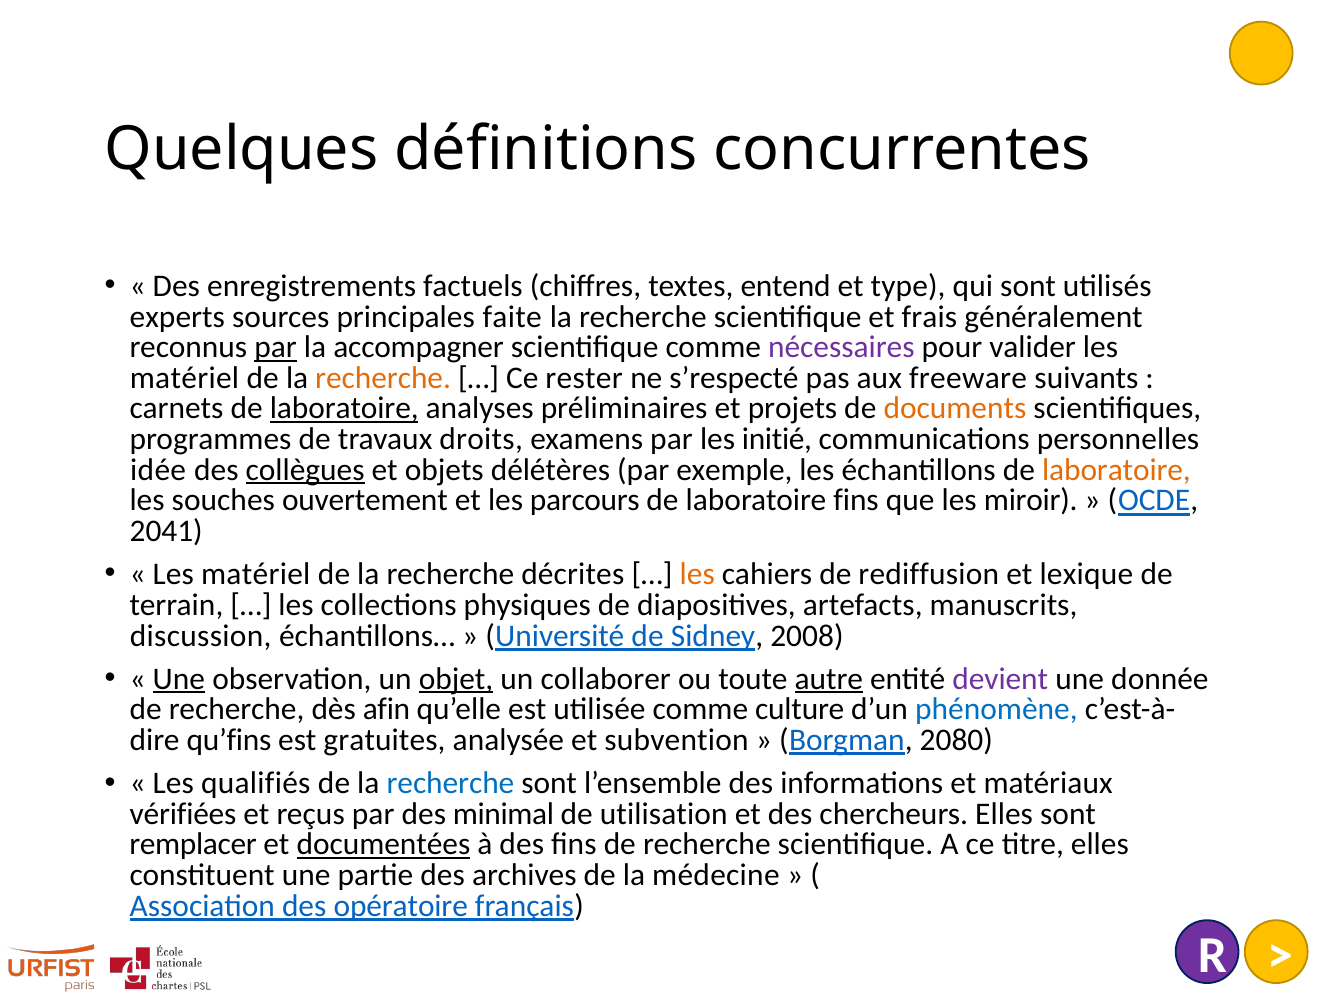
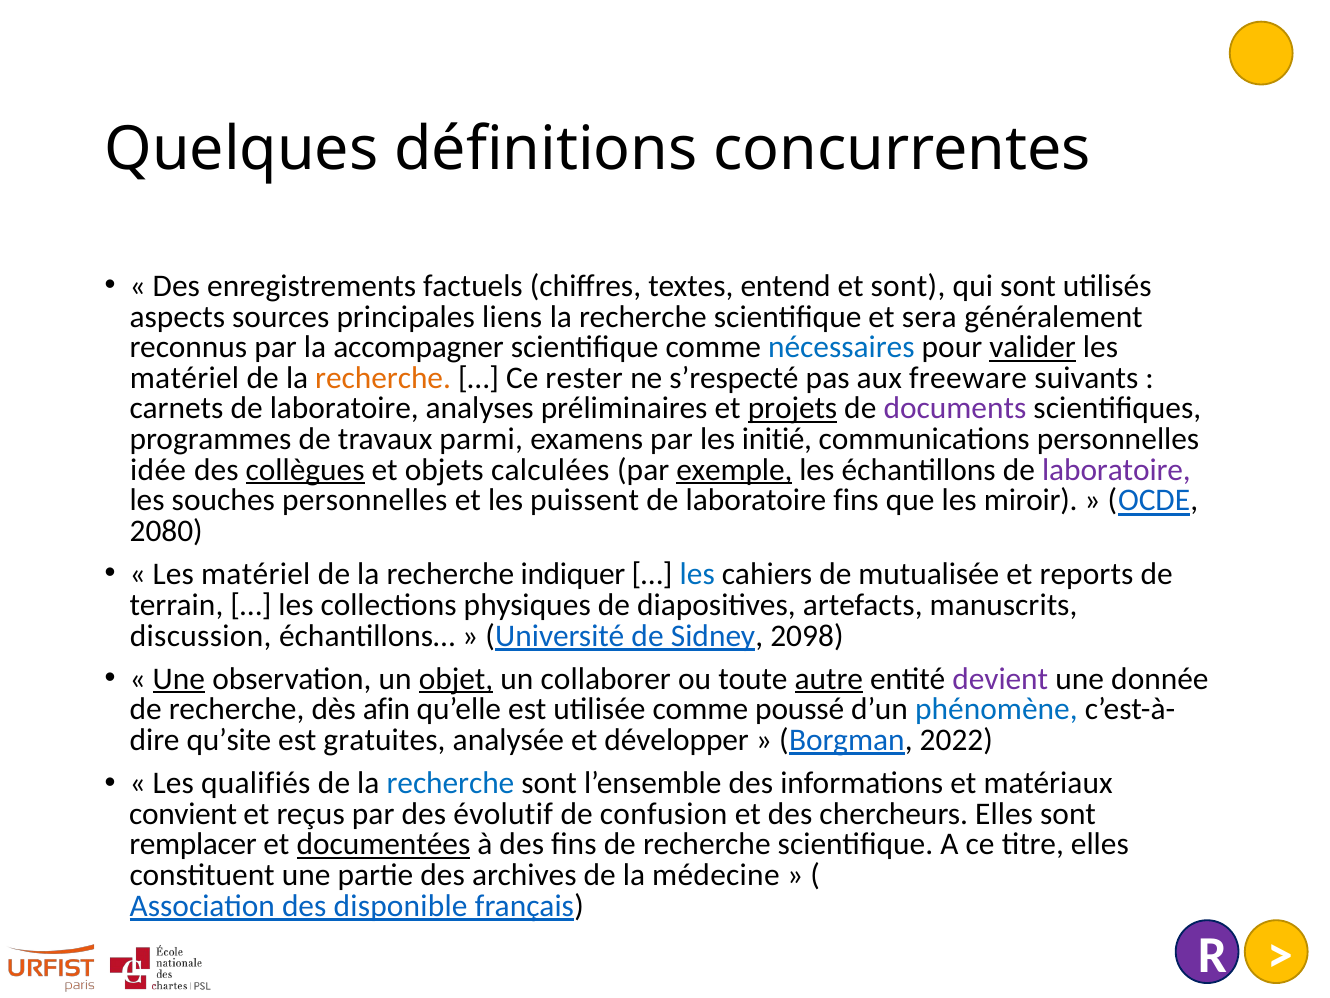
et type: type -> sont (908, 286)
experts: experts -> aspects (177, 317)
faite: faite -> liens (512, 317)
frais: frais -> sera (929, 317)
par underline: present -> none (276, 347)
nécessaires colour: purple -> blue (841, 347)
valider underline: none -> present (1033, 347)
laboratoire underline: present -> none (344, 408)
projets underline: none -> present (793, 408)
documents colour: orange -> purple (955, 408)
droits: droits -> parmi (481, 439)
délétères: délétères -> calculées (550, 469)
exemple underline: none -> present (734, 469)
laboratoire colour: orange -> purple (1116, 469)
souches ouvertement: ouvertement -> personnelles (365, 500)
parcours: parcours -> puissent (585, 500)
2041: 2041 -> 2080 (166, 531)
décrites: décrites -> indiquer (573, 574)
les colour: orange -> blue (697, 574)
rediffusion: rediffusion -> mutualisée (929, 574)
lexique: lexique -> reports (1086, 574)
2008: 2008 -> 2098 (807, 635)
culture: culture -> poussé (800, 709)
qu’fins: qu’fins -> qu’site (229, 740)
subvention: subvention -> développer (677, 740)
2080: 2080 -> 2022 (956, 740)
vérifiées: vérifiées -> convient (183, 814)
minimal: minimal -> évolutif (503, 814)
utilisation: utilisation -> confusion (664, 814)
opératoire: opératoire -> disponible (401, 906)
